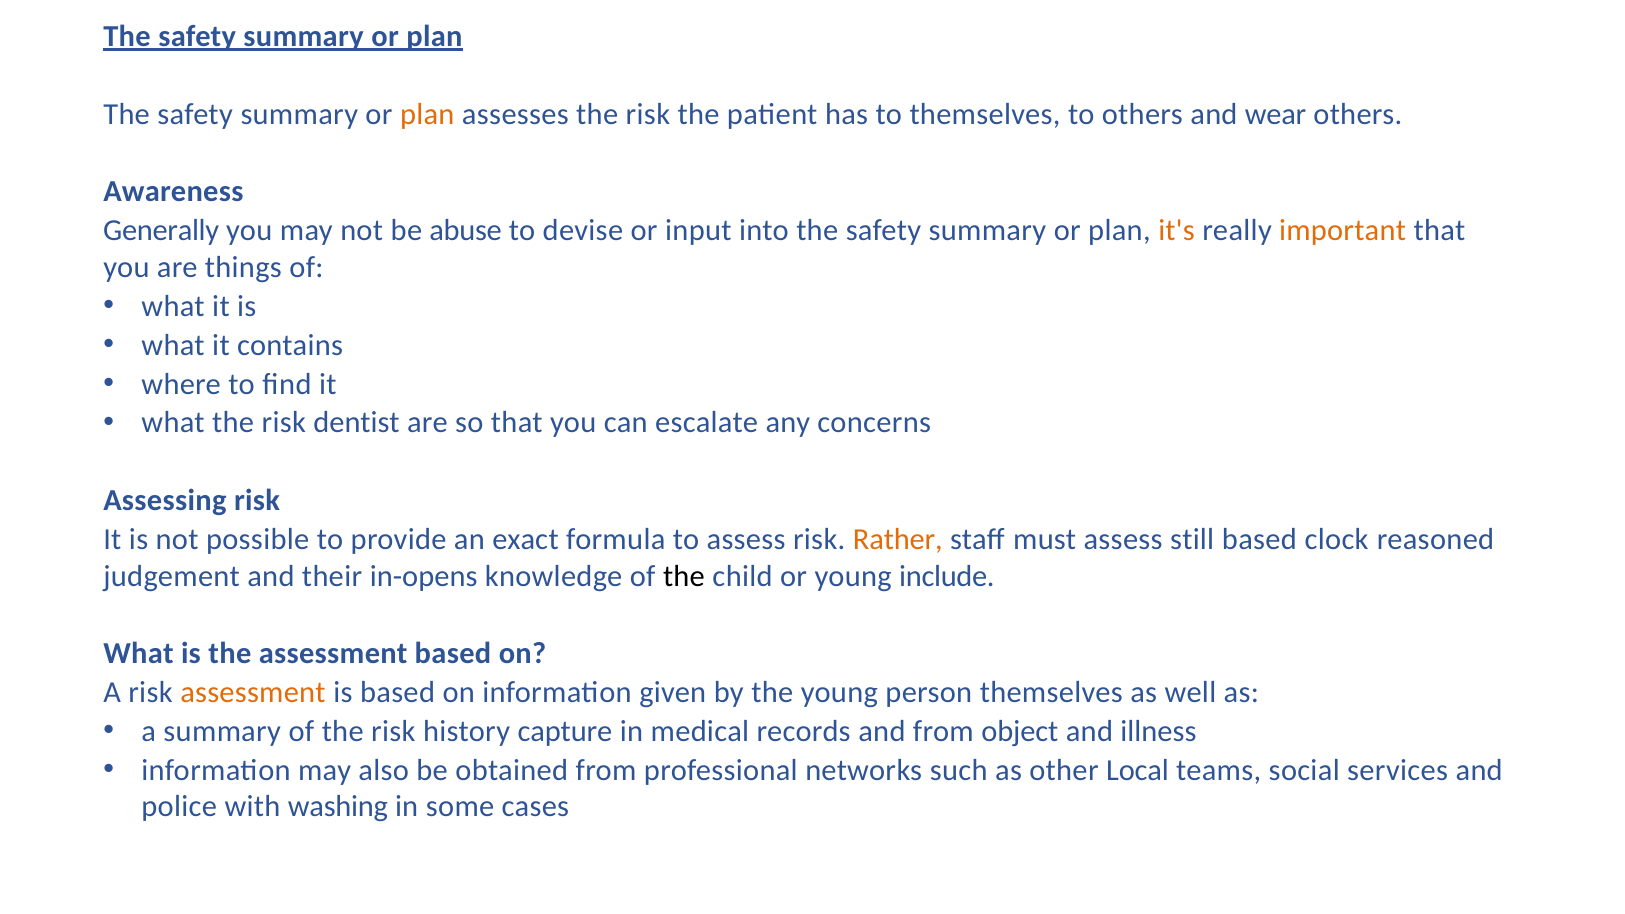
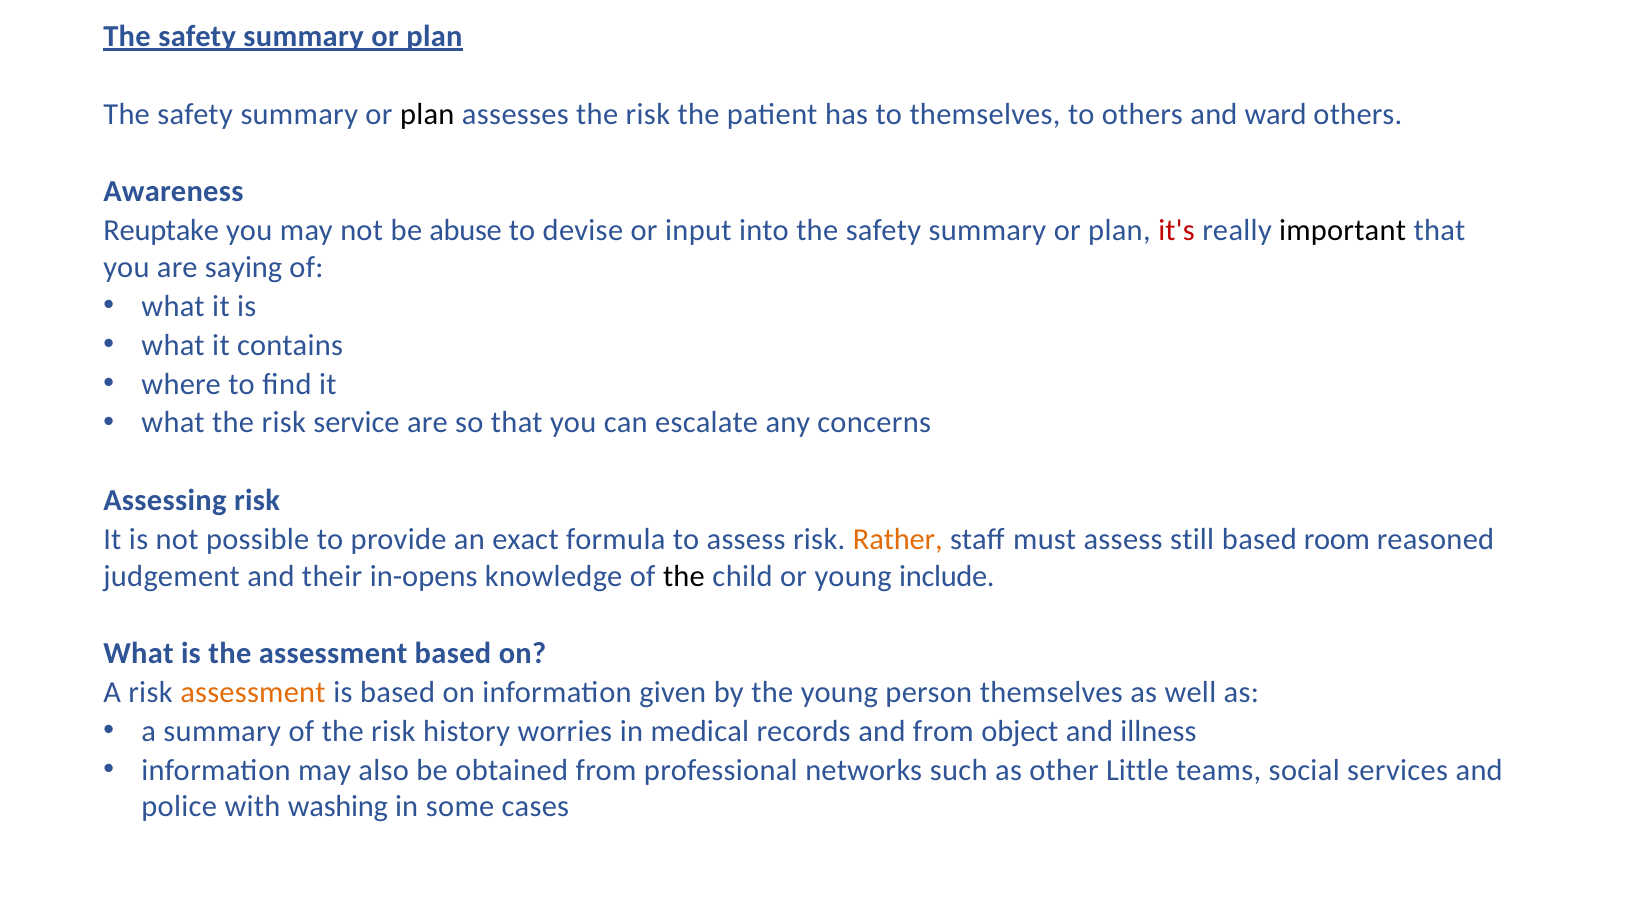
plan colour: orange -> black (427, 114)
wear: wear -> ward (1276, 114)
Generally: Generally -> Reuptake (161, 231)
it's colour: orange -> red (1176, 231)
important colour: orange -> black (1343, 231)
things: things -> saying (244, 267)
dentist: dentist -> service (357, 423)
clock: clock -> room (1337, 539)
capture: capture -> worries (565, 731)
Local: Local -> Little (1137, 770)
